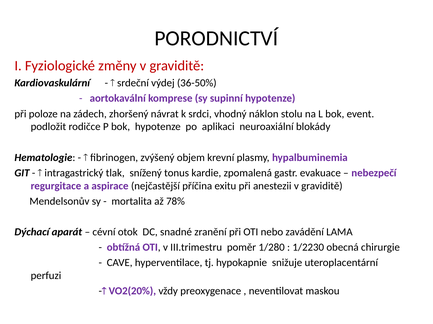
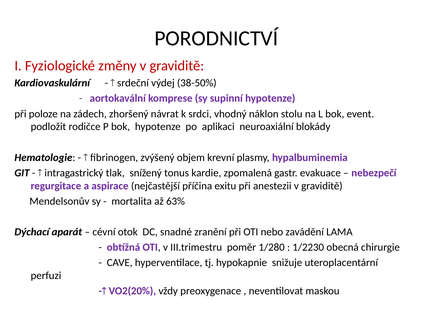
36-50%: 36-50% -> 38-50% (197, 83)
78%: 78% -> 63% (176, 202)
